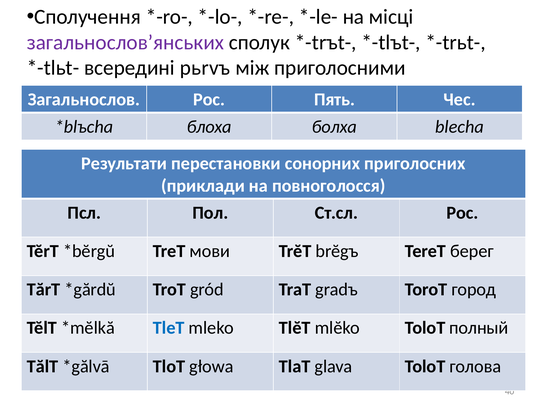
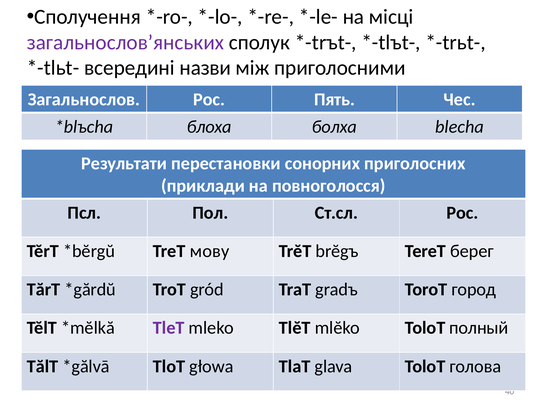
pьrvъ: pьrvъ -> назви (205, 68)
мови: мови -> мову (210, 251)
TleT colour: blue -> purple (169, 328)
